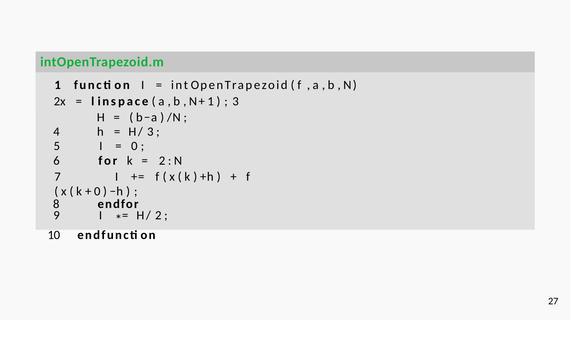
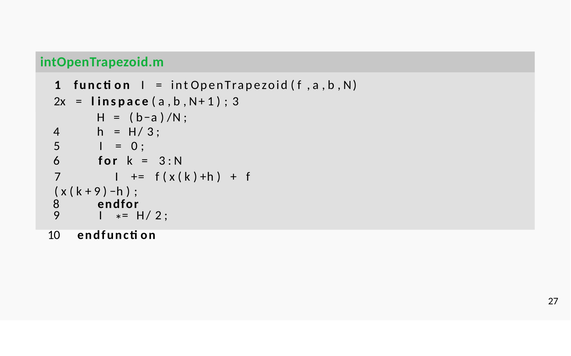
2: 2 -> 3 (162, 161)
0: 0 -> 9 (97, 192)
